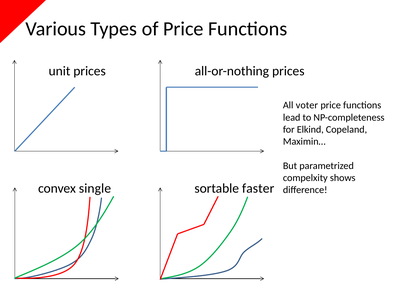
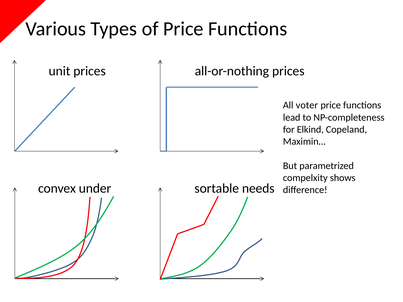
single: single -> under (95, 188)
faster: faster -> needs (258, 188)
